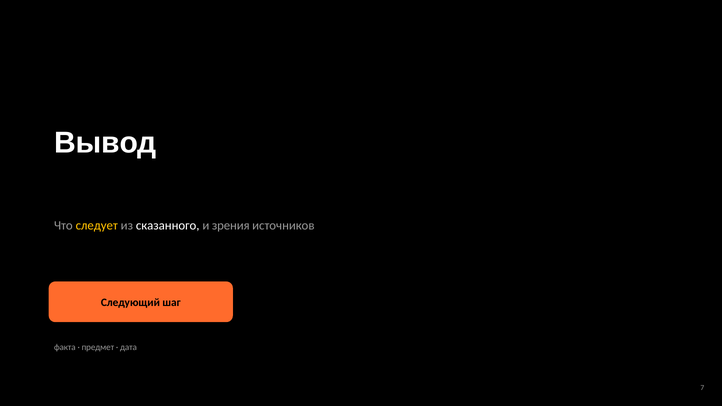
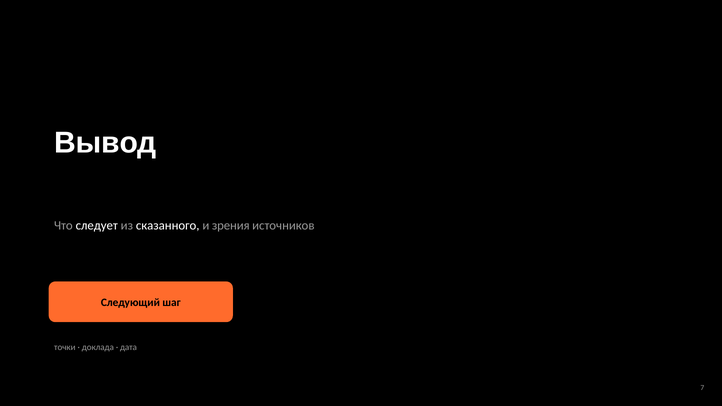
следует colour: yellow -> white (97, 226)
факта: факта -> точки (65, 347)
предмет: предмет -> доклада (98, 347)
